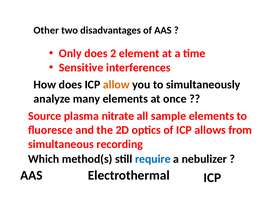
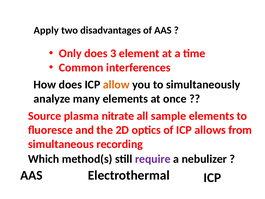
Other: Other -> Apply (46, 30)
2: 2 -> 3 (113, 53)
Sensitive: Sensitive -> Common (81, 67)
require colour: blue -> purple (153, 159)
